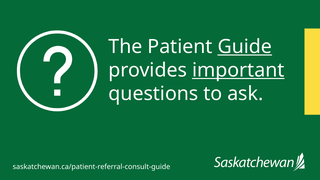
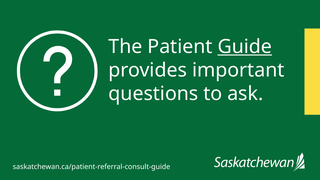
important underline: present -> none (238, 70)
